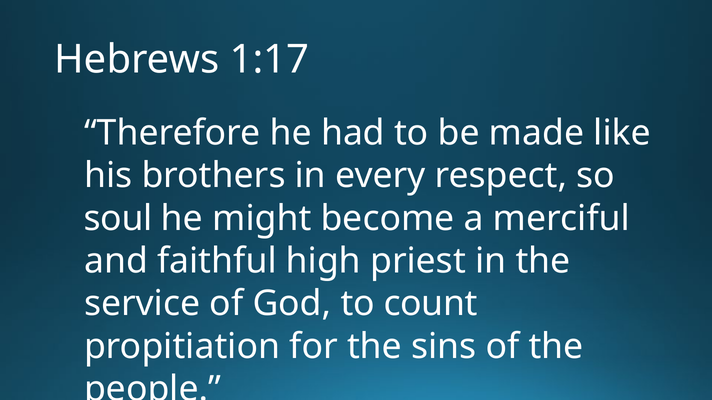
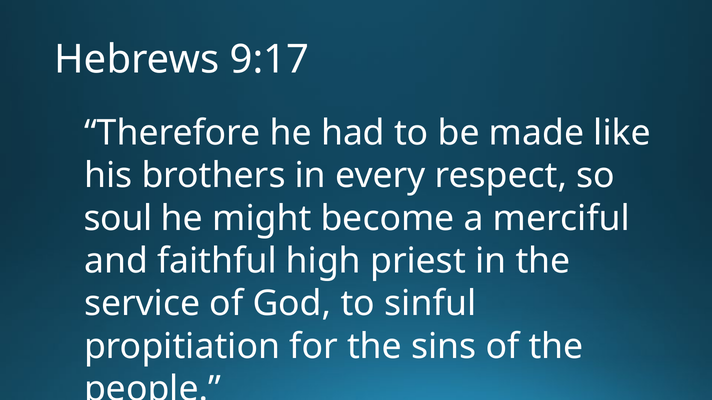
1:17: 1:17 -> 9:17 (269, 60)
count: count -> sinful (430, 304)
